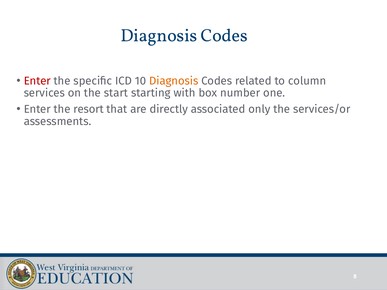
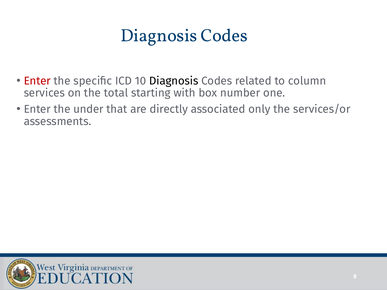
Diagnosis colour: orange -> black (174, 81)
start: start -> total (116, 93)
resort: resort -> under (89, 109)
